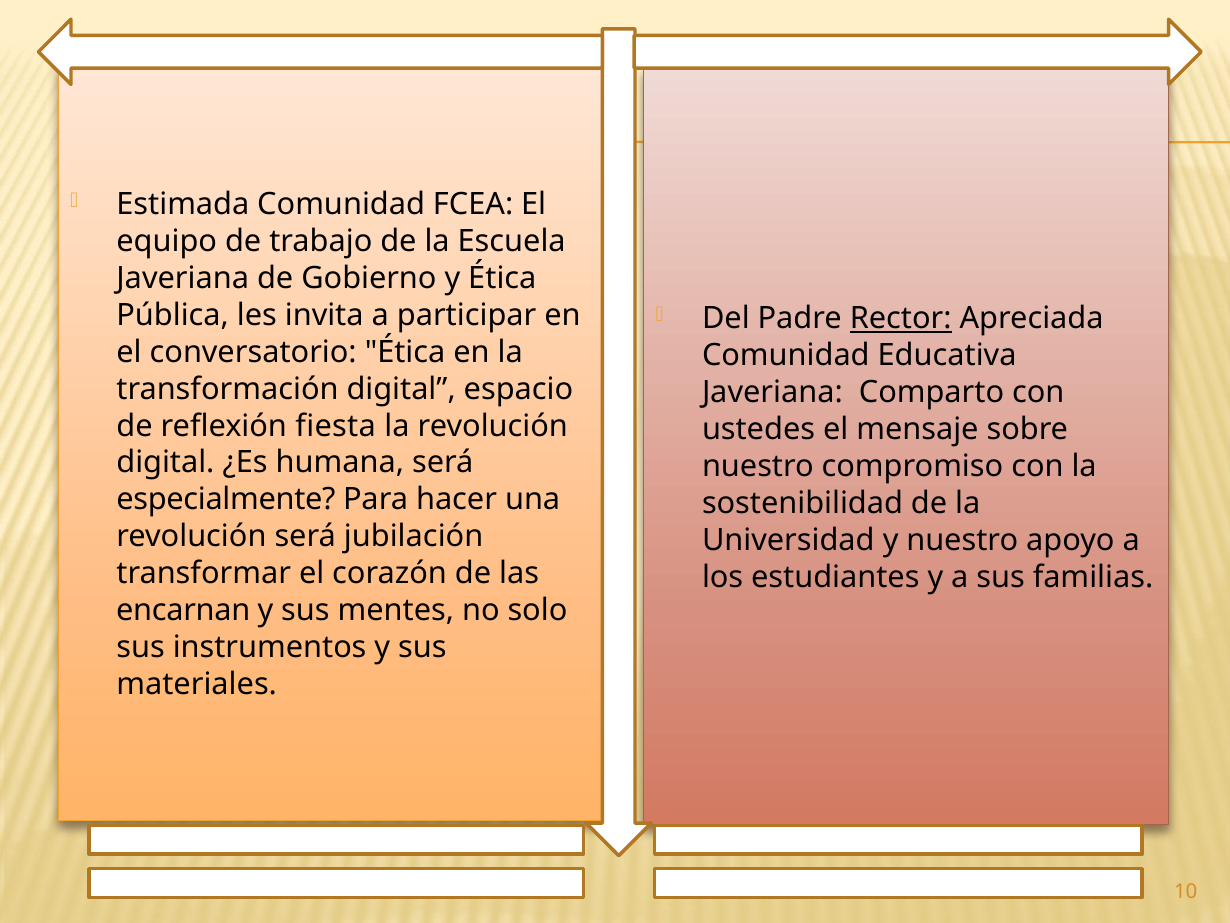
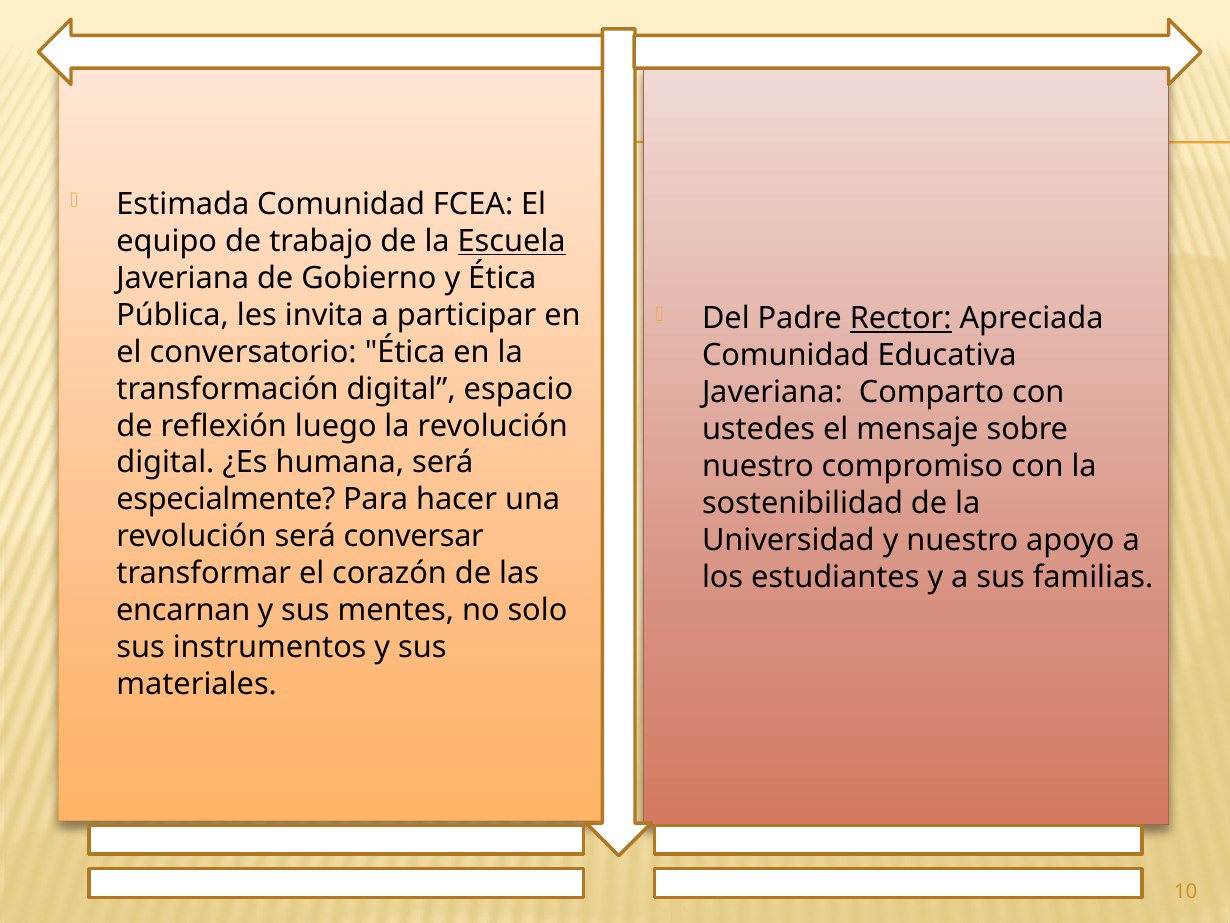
Escuela underline: none -> present (512, 241)
fiesta: fiesta -> luego (336, 426)
jubilación: jubilación -> conversar (414, 536)
